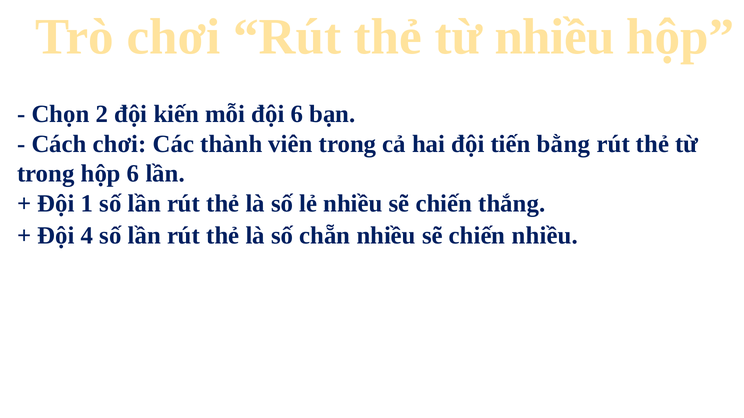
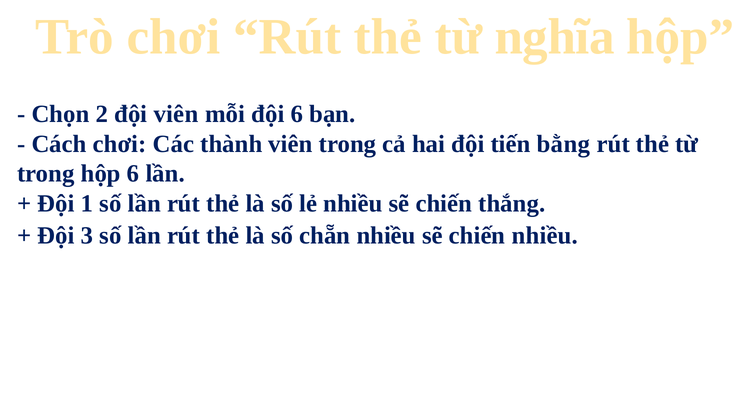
từ nhiều: nhiều -> nghĩa (555, 37)
đội kiến: kiến -> viên (176, 114)
4: 4 -> 3 (87, 236)
